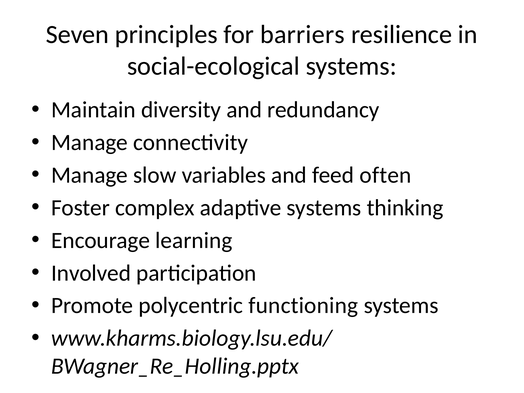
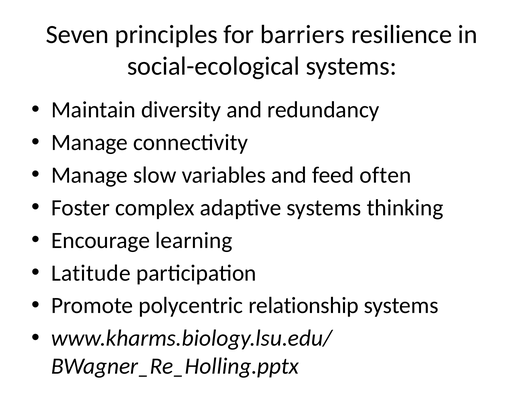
Involved: Involved -> Latitude (91, 273)
functioning: functioning -> relationship (304, 306)
